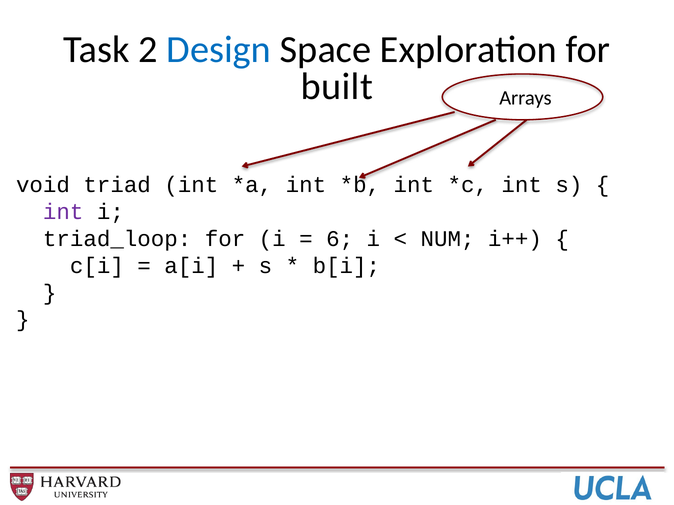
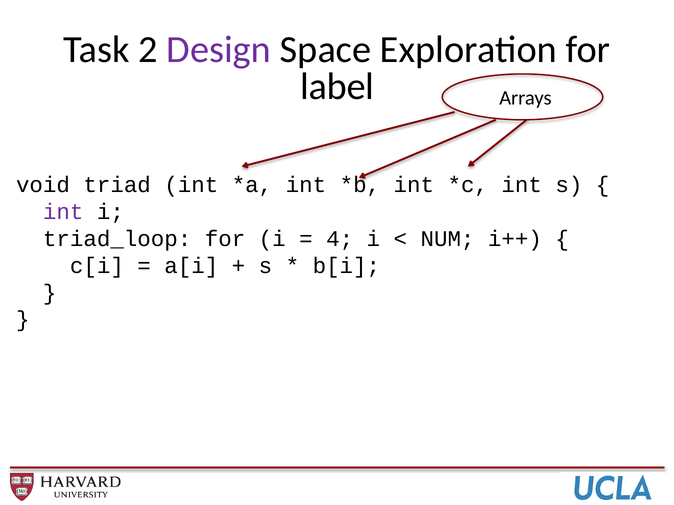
Design colour: blue -> purple (219, 50)
built: built -> label (337, 87)
6: 6 -> 4 (340, 239)
